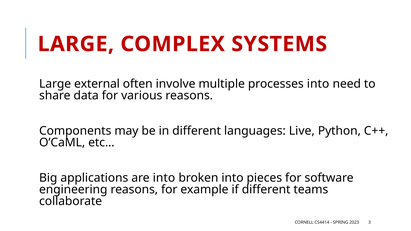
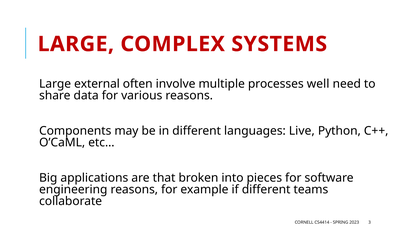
processes into: into -> well (318, 84)
are into: into -> that (164, 178)
